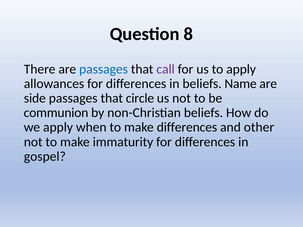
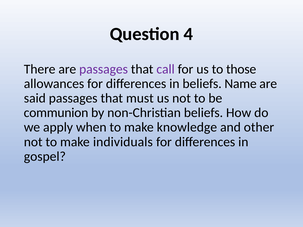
8: 8 -> 4 (188, 34)
passages colour: blue -> purple (104, 69)
to apply: apply -> those (241, 69)
side: side -> said (35, 98)
circle: circle -> must (140, 98)
make differences: differences -> knowledge (187, 127)
immaturity: immaturity -> individuals (123, 142)
